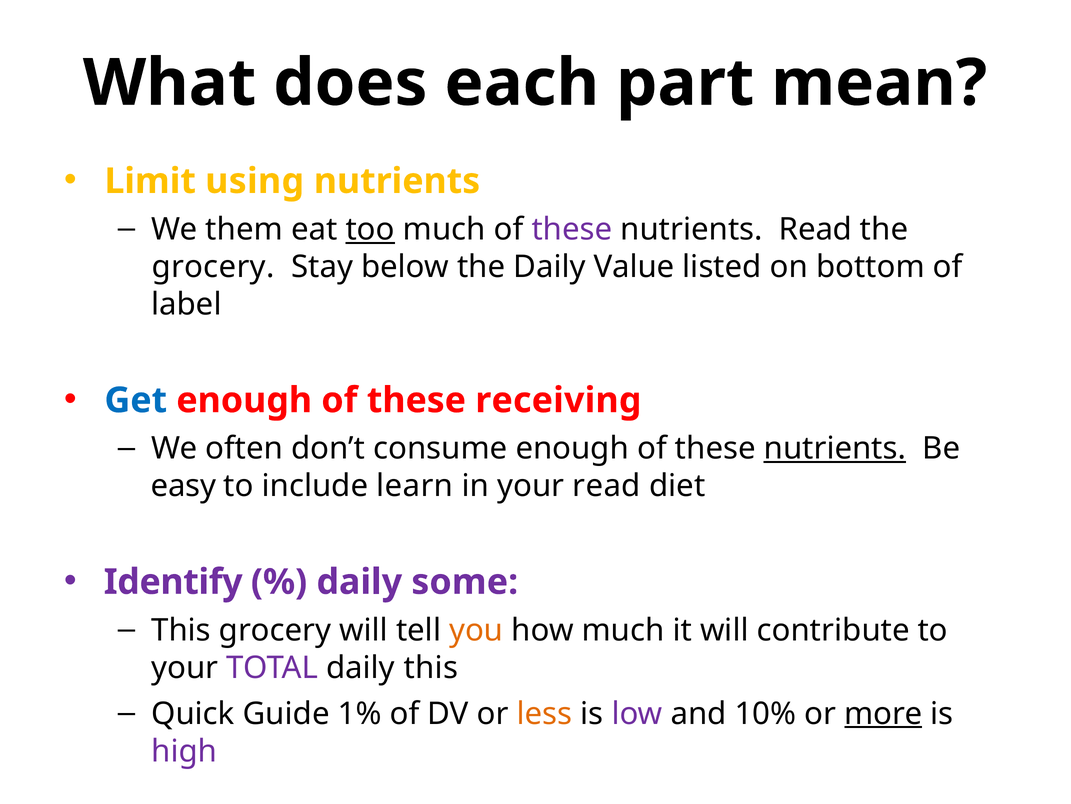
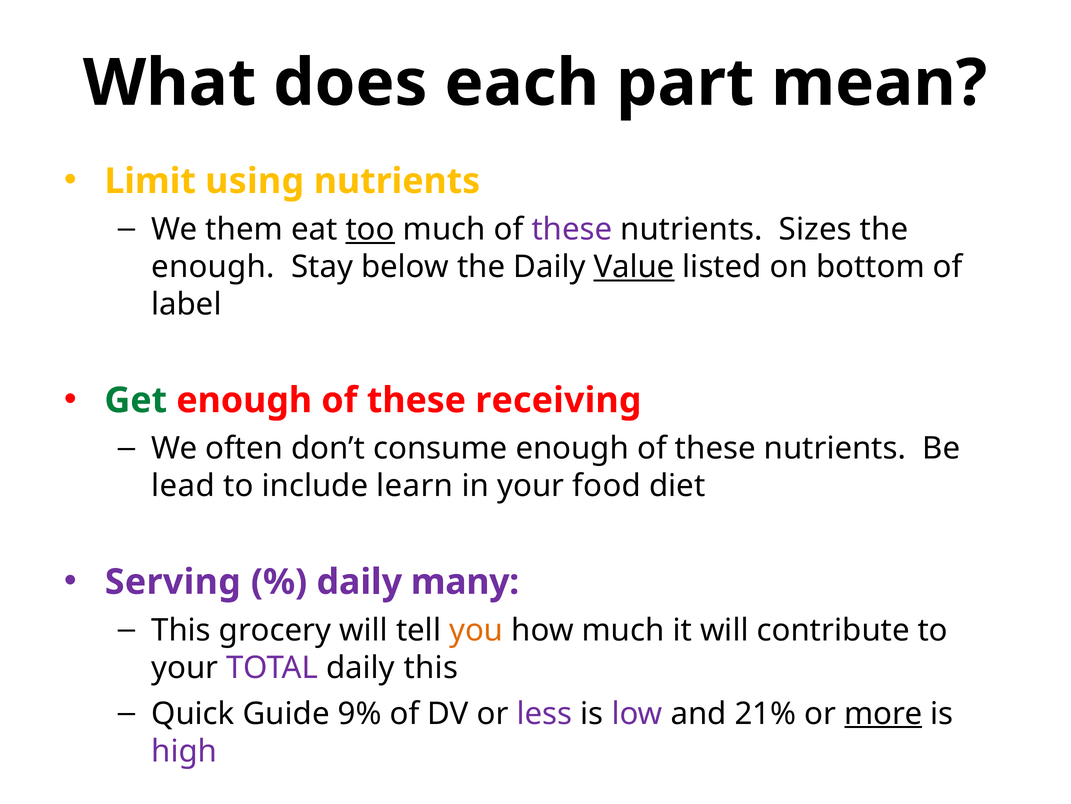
nutrients Read: Read -> Sizes (815, 229)
grocery: grocery -> enough (213, 267)
Value underline: none -> present (634, 267)
Get colour: blue -> green (136, 400)
nutrients underline: present -> none (835, 448)
easy: easy -> lead (183, 486)
your read: read -> food (607, 486)
Identify: Identify -> Serving (173, 582)
some: some -> many (465, 582)
1%: 1% -> 9% (360, 713)
less colour: orange -> purple (544, 713)
10%: 10% -> 21% (765, 713)
